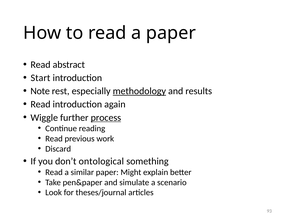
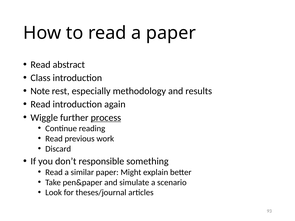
Start: Start -> Class (41, 78)
methodology underline: present -> none (139, 91)
ontological: ontological -> responsible (101, 162)
